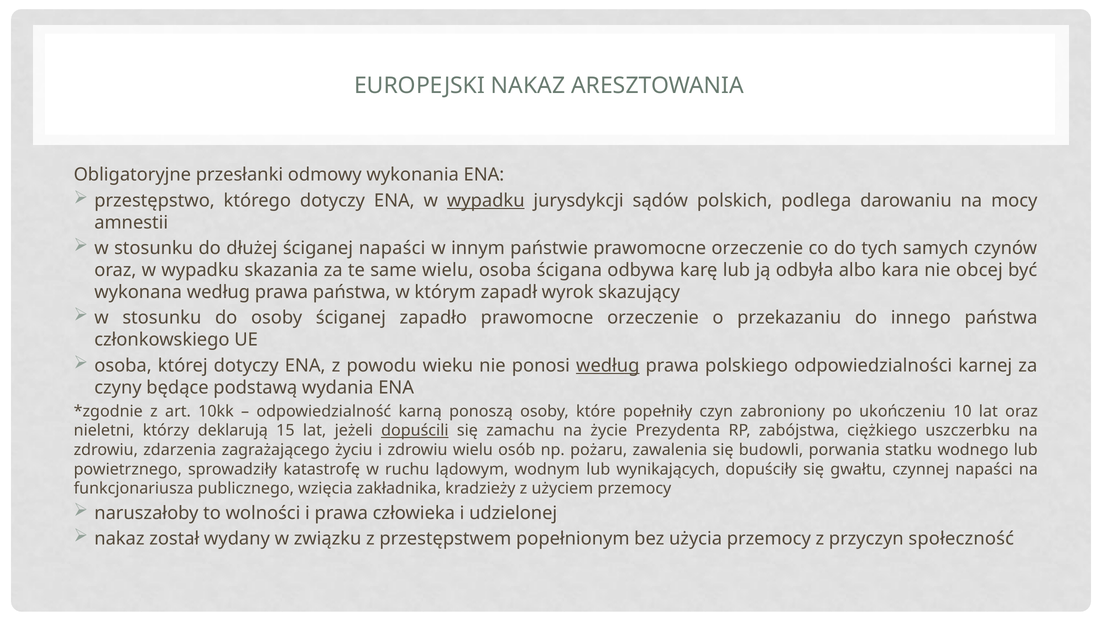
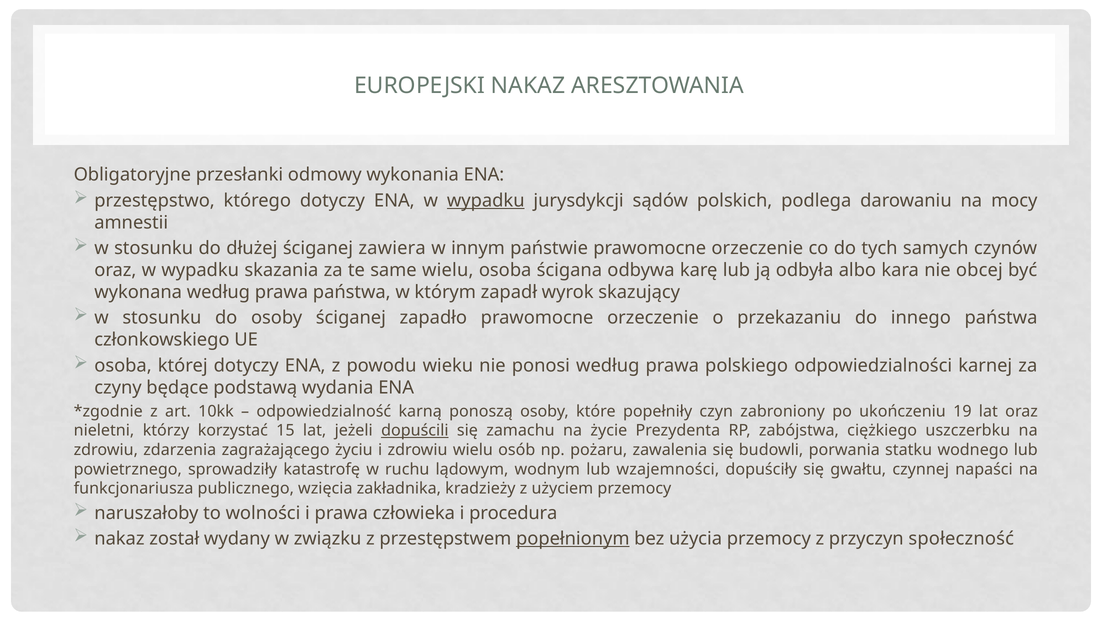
ściganej napaści: napaści -> zawiera (392, 248)
według underline: present -> none (608, 365)
10: 10 -> 19 (962, 411)
deklarują: deklarują -> korzystać (233, 431)
wynikających: wynikających -> wzajemności (668, 469)
udzielonej: udzielonej -> procedura (513, 513)
popełnionym underline: none -> present (573, 539)
